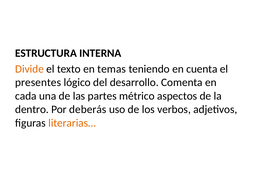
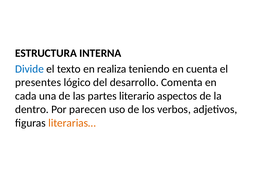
Divide colour: orange -> blue (30, 69)
temas: temas -> realiza (112, 69)
métrico: métrico -> literario (137, 96)
deberás: deberás -> parecen (88, 109)
